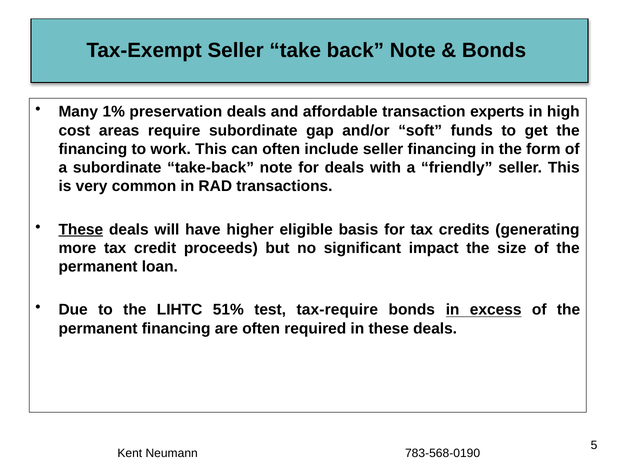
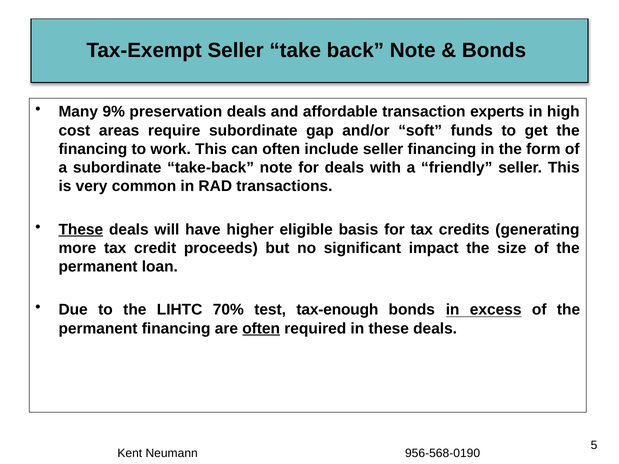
1%: 1% -> 9% (114, 112)
51%: 51% -> 70% (228, 310)
tax-require: tax-require -> tax-enough (337, 310)
often underline: none -> present (261, 329)
783-568-0190: 783-568-0190 -> 956-568-0190 (443, 453)
